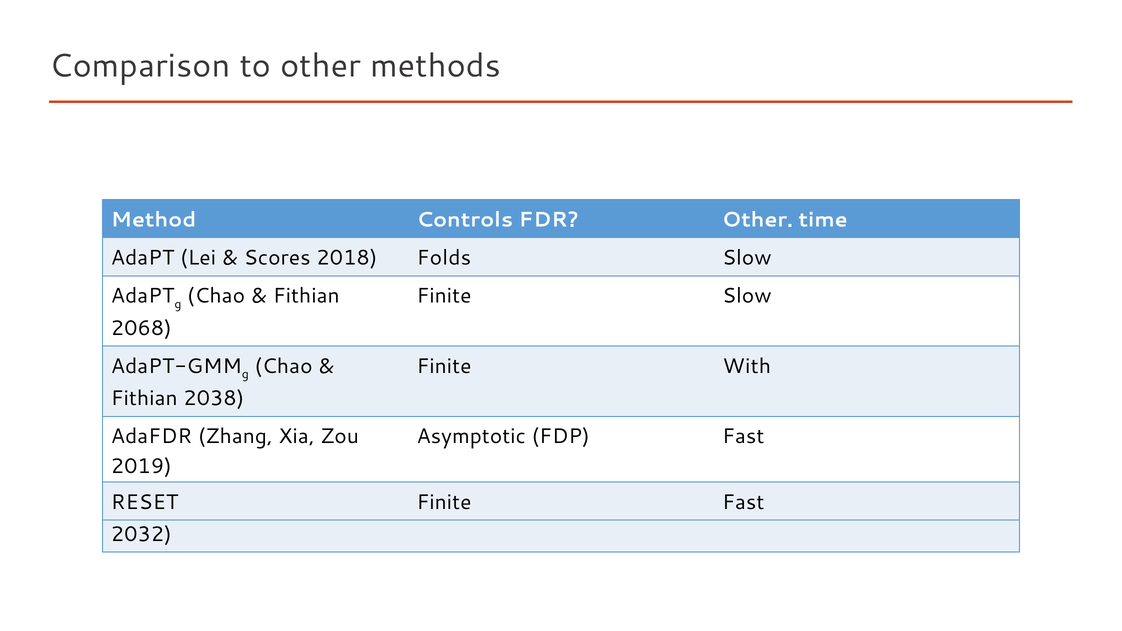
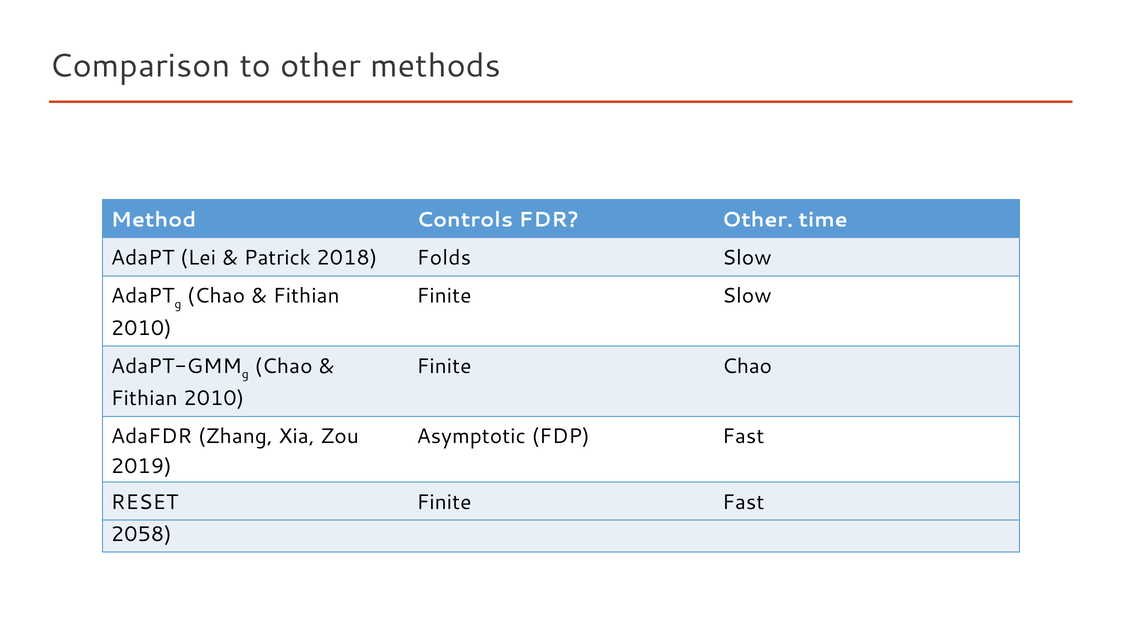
Scores: Scores -> Patrick (277, 258)
2068: 2068 -> 2010 (141, 328)
Finite With: With -> Chao (747, 366)
2038: 2038 -> 2010 (214, 398)
2032: 2032 -> 2058 (141, 534)
